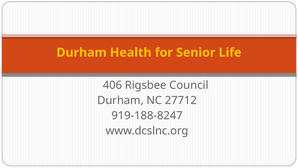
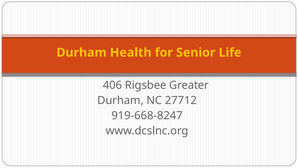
Council: Council -> Greater (189, 85)
919-188-8247: 919-188-8247 -> 919-668-8247 (147, 115)
